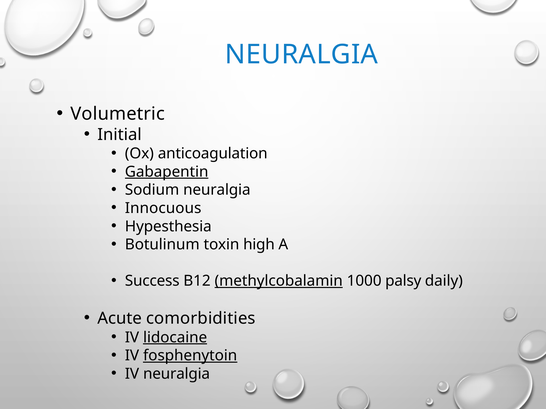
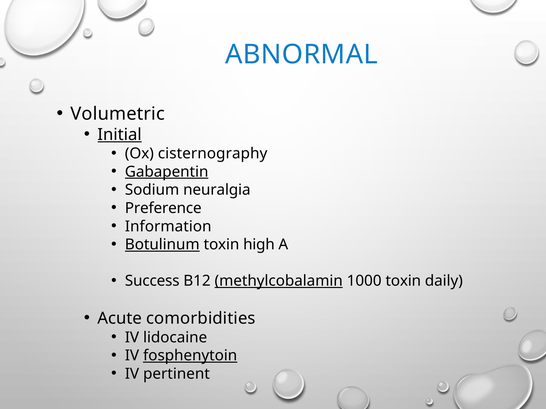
NEURALGIA: NEURALGIA -> ABNORMAL (301, 55)
Initial underline: none -> present (120, 135)
anticoagulation: anticoagulation -> cisternography (213, 154)
Innocuous: Innocuous -> Preference (163, 208)
Hypesthesia: Hypesthesia -> Information (168, 227)
Botulinum underline: none -> present (162, 245)
1000 palsy: palsy -> toxin (403, 281)
lidocaine underline: present -> none (175, 338)
IV neuralgia: neuralgia -> pertinent (176, 374)
